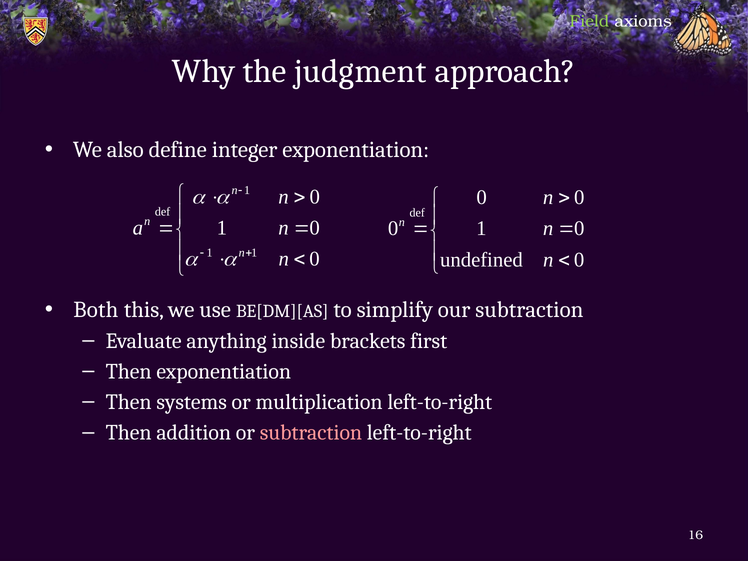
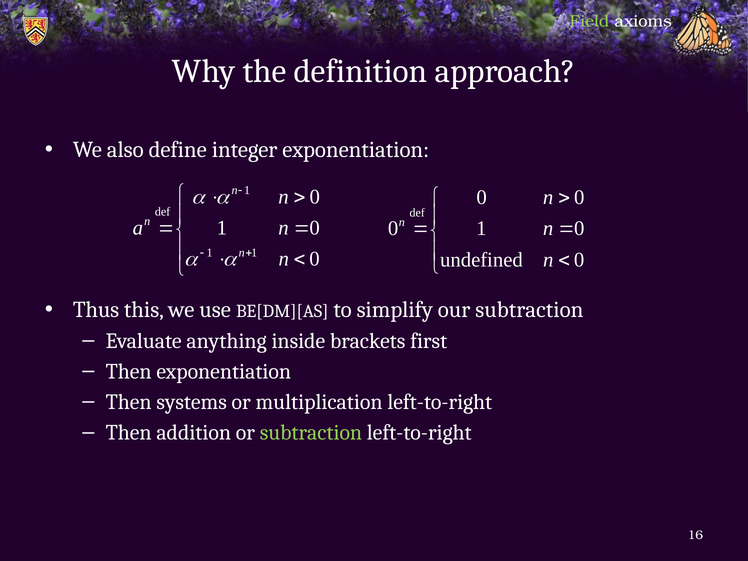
judgment: judgment -> definition (361, 72)
Both: Both -> Thus (96, 310)
subtraction colour: pink -> light green (311, 433)
